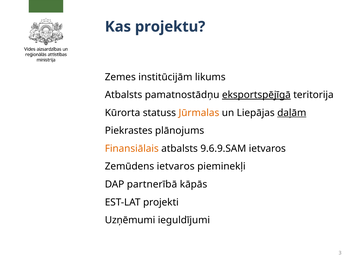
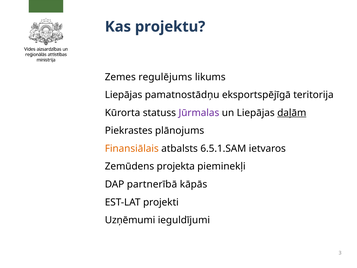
institūcijām: institūcijām -> regulējums (165, 77)
Atbalsts: Atbalsts -> Liepājas (124, 95)
eksportspējīgā underline: present -> none (256, 95)
Jūrmalas colour: orange -> purple (199, 113)
9.6.9.SAM: 9.6.9.SAM -> 6.5.1.SAM (223, 148)
Zemūdens ietvaros: ietvaros -> projekta (176, 166)
